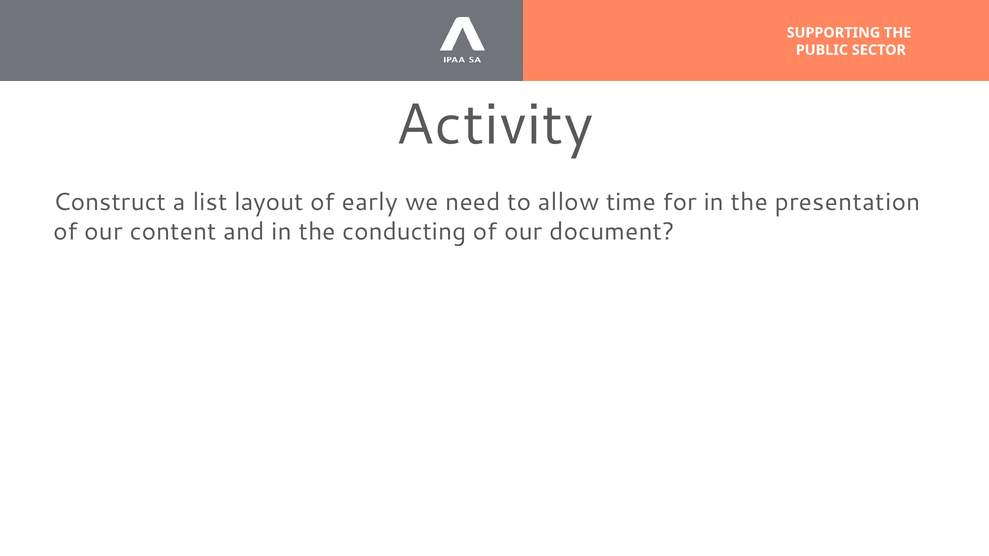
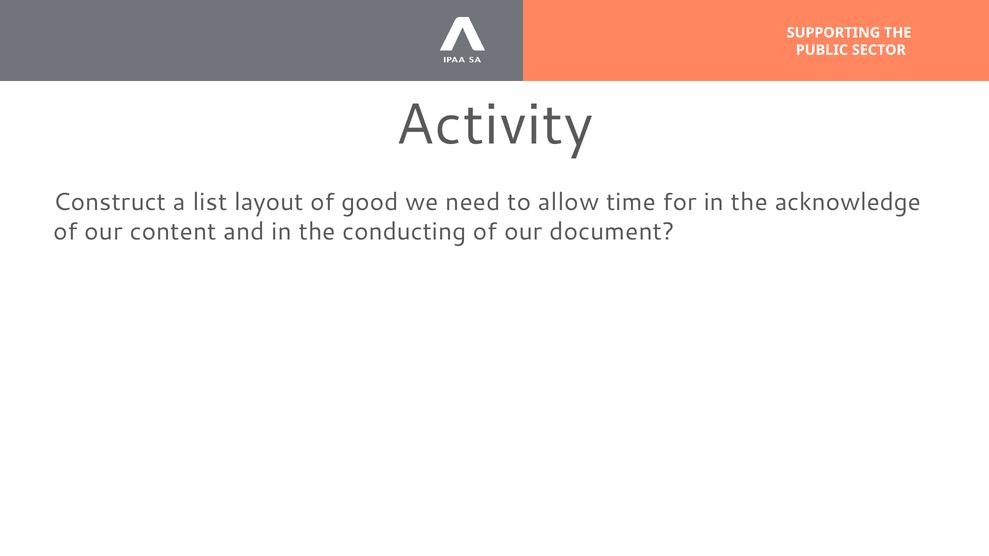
early: early -> good (370, 202)
presentation: presentation -> acknowledge (848, 202)
